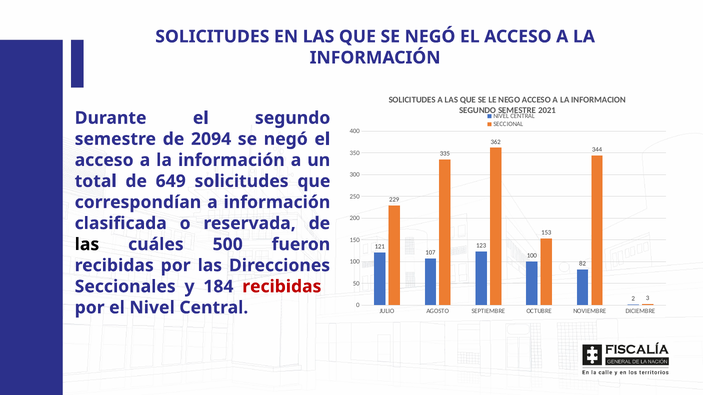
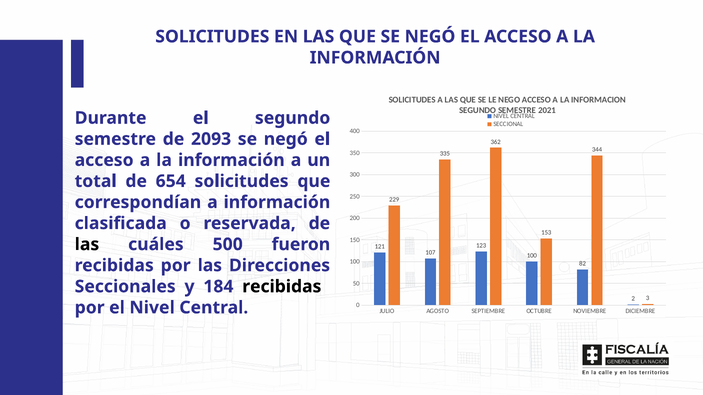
2094: 2094 -> 2093 (211, 139)
649: 649 -> 654 (171, 181)
recibidas colour: red -> black (282, 287)
